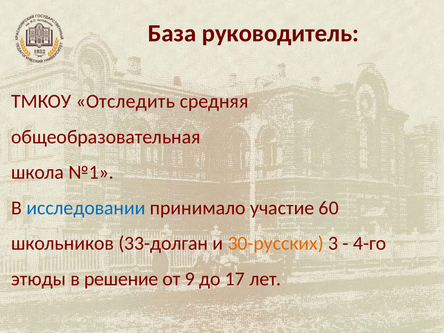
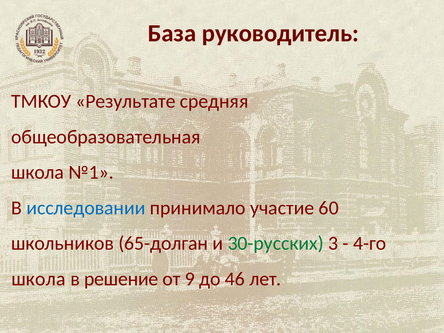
Отследить: Отследить -> Результате (126, 101)
33-долган: 33-долган -> 65-долган (163, 243)
30-русских colour: orange -> green (276, 243)
этюды: этюды -> школа (39, 279)
17: 17 -> 46 (235, 279)
